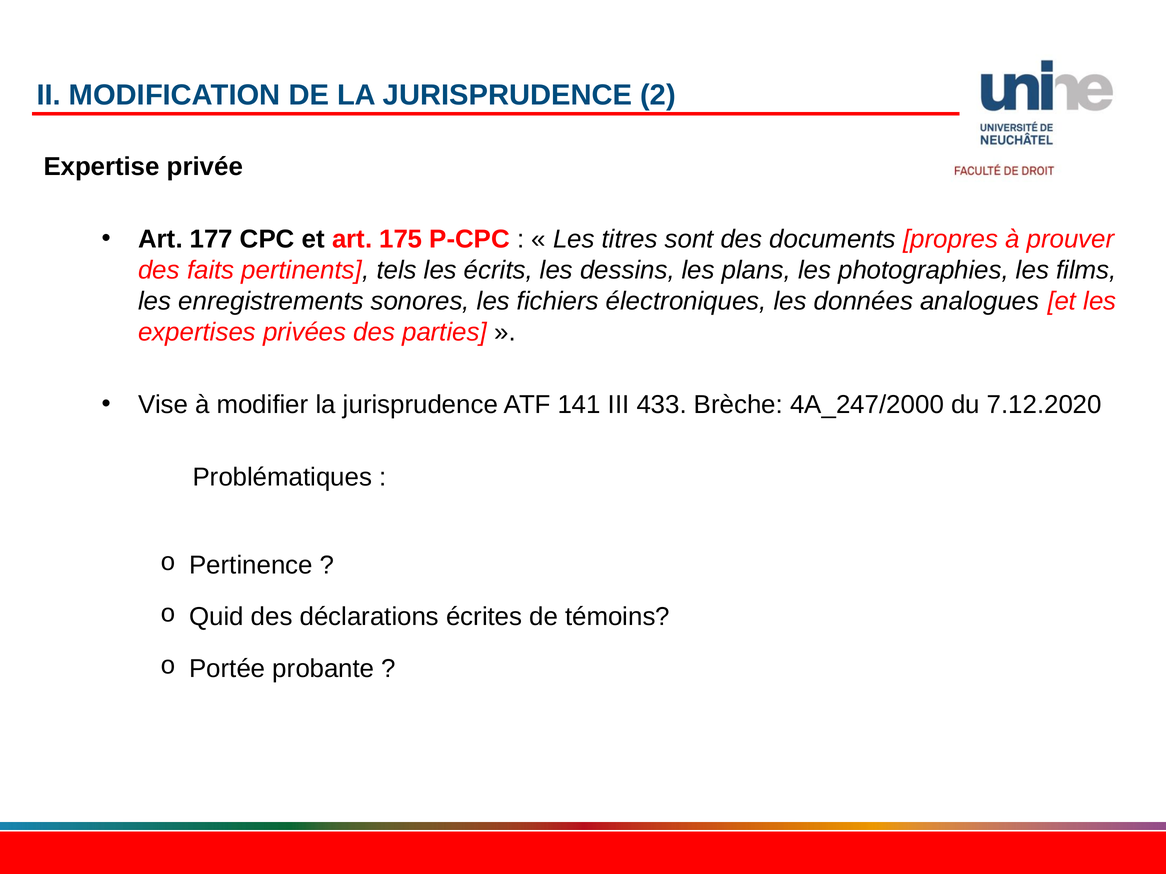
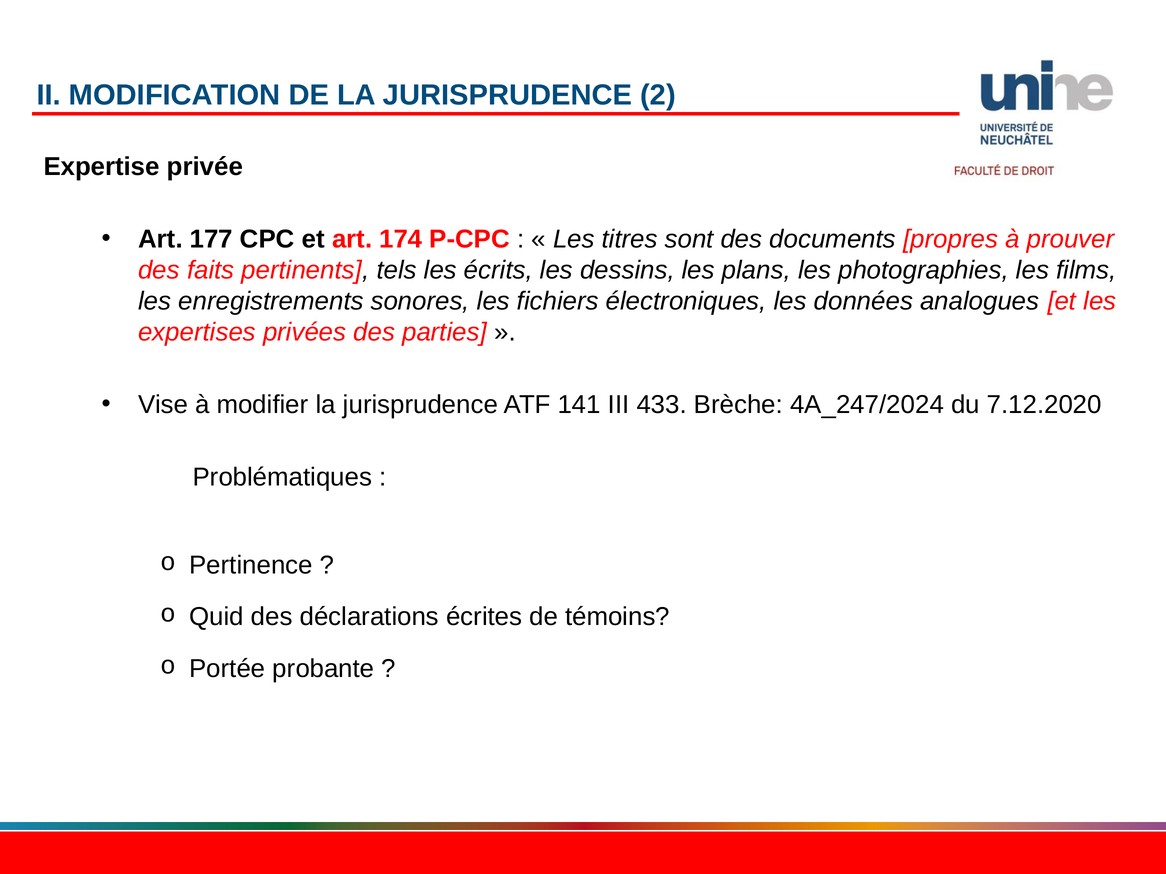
175: 175 -> 174 (401, 239)
4A_247/2000: 4A_247/2000 -> 4A_247/2024 (867, 405)
